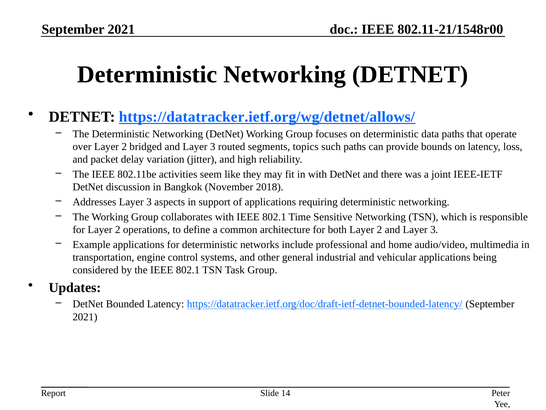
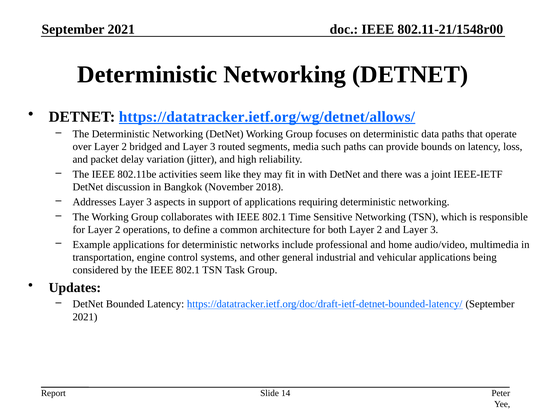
topics: topics -> media (306, 147)
